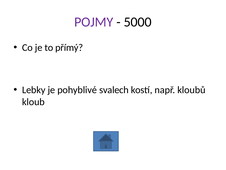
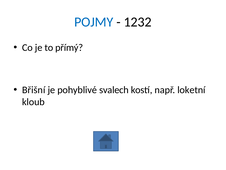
POJMY colour: purple -> blue (94, 22)
5000: 5000 -> 1232 (138, 22)
Lebky: Lebky -> Břišní (34, 90)
kloubů: kloubů -> loketní (191, 90)
